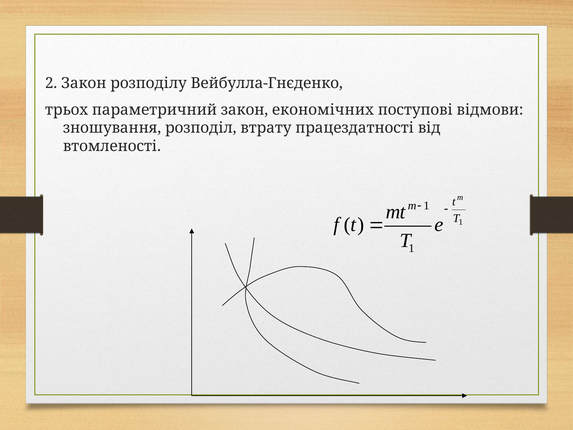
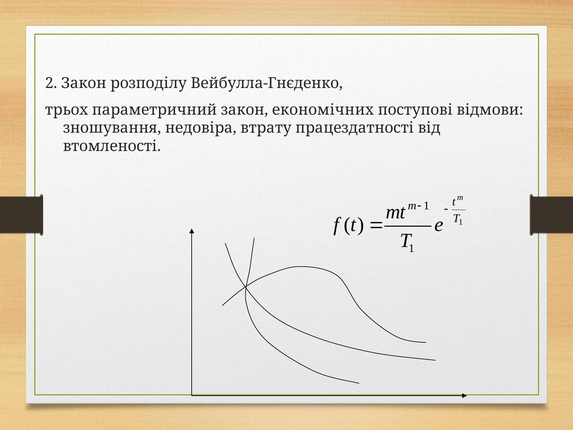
розподіл: розподіл -> недовіра (201, 128)
